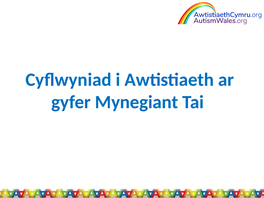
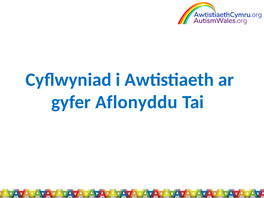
Mynegiant: Mynegiant -> Aflonyddu (136, 102)
